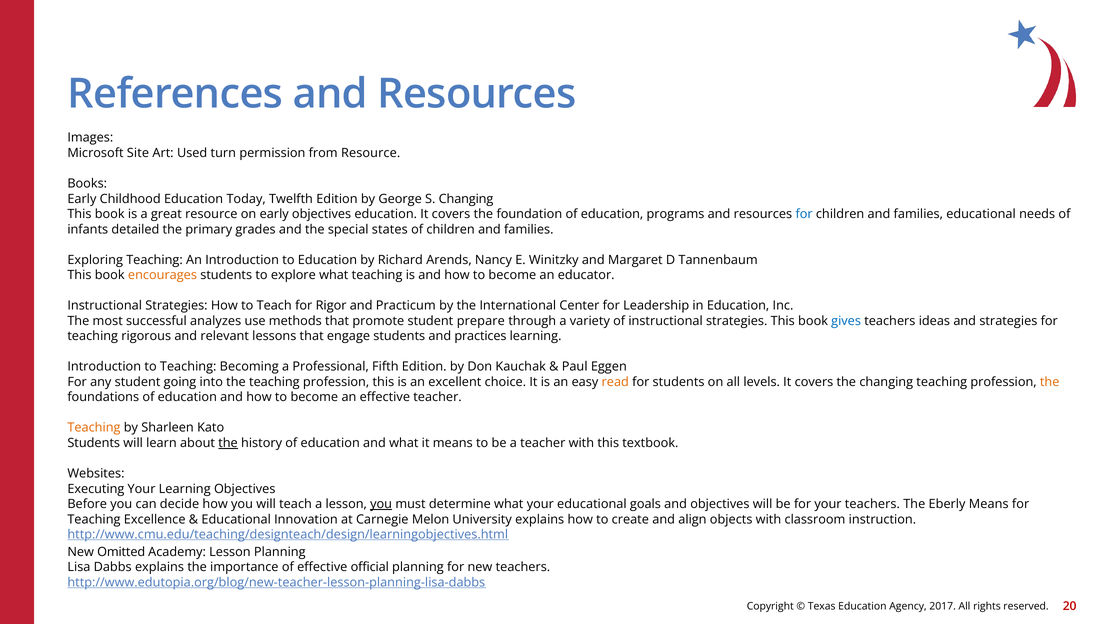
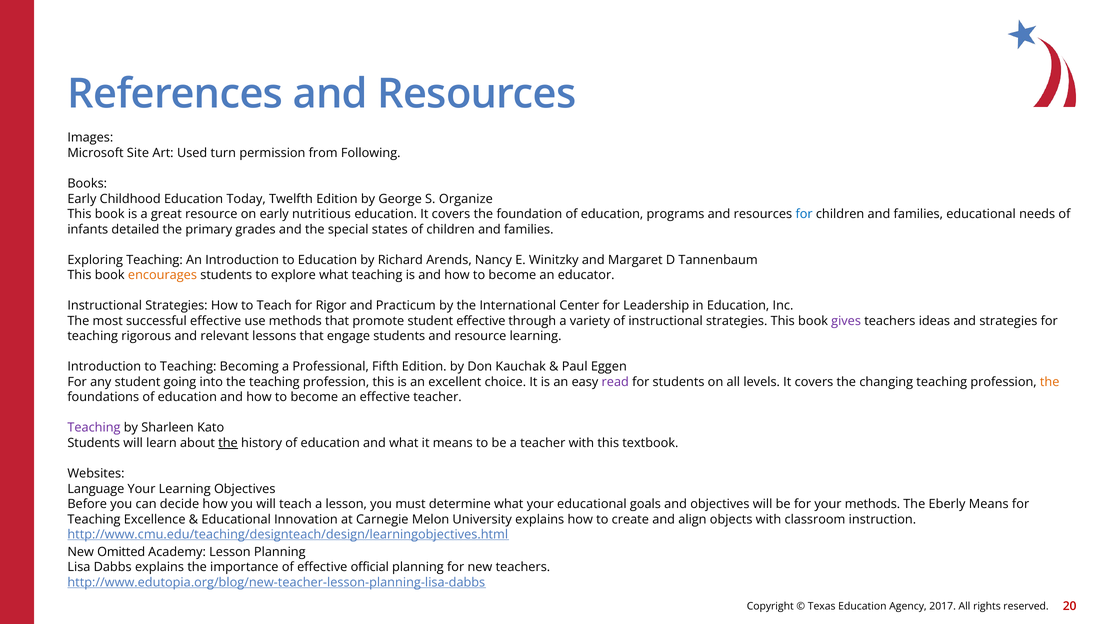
from Resource: Resource -> Following (371, 153)
S Changing: Changing -> Organize (466, 199)
early objectives: objectives -> nutritious (321, 214)
successful analyzes: analyzes -> effective (216, 321)
student prepare: prepare -> effective (481, 321)
gives colour: blue -> purple (846, 321)
and practices: practices -> resource (480, 336)
read colour: orange -> purple (615, 382)
Teaching colour: orange -> purple (94, 428)
Executing: Executing -> Language (96, 489)
you underline: present -> none (381, 504)
your teachers: teachers -> methods (872, 504)
